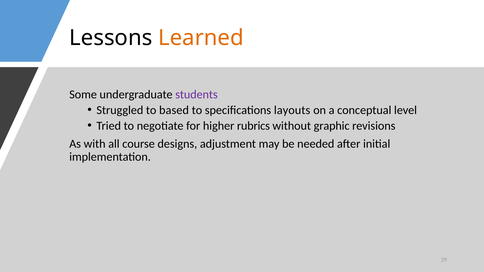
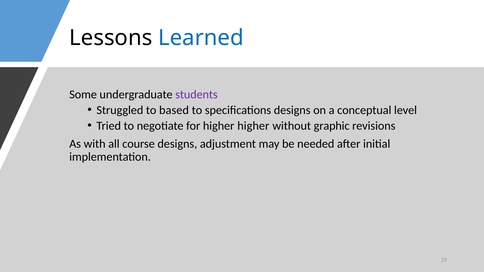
Learned colour: orange -> blue (201, 38)
specifications layouts: layouts -> designs (292, 110)
higher rubrics: rubrics -> higher (253, 126)
